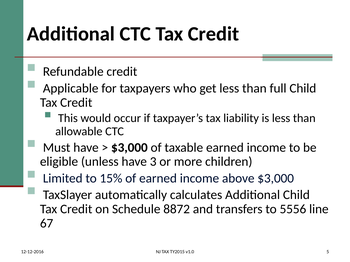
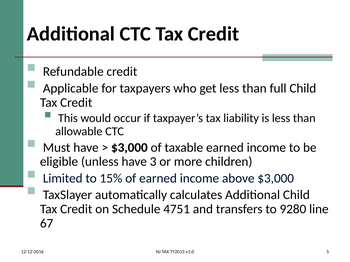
8872: 8872 -> 4751 (177, 209)
5556: 5556 -> 9280 (293, 209)
